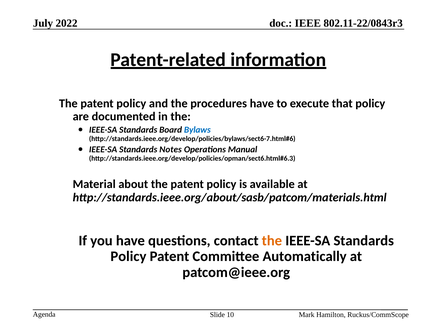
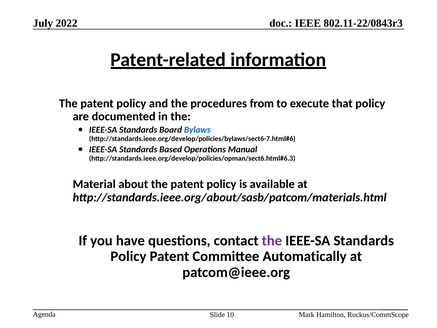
procedures have: have -> from (262, 103)
Notes: Notes -> Based (171, 149)
the colour: orange -> purple (272, 241)
